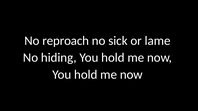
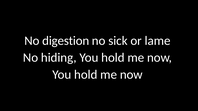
reproach: reproach -> digestion (66, 41)
